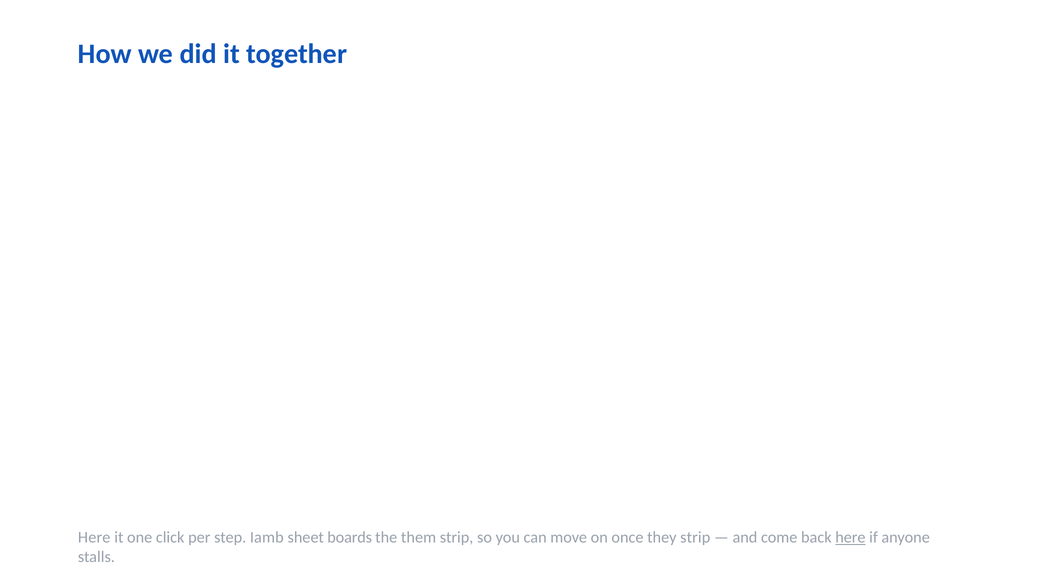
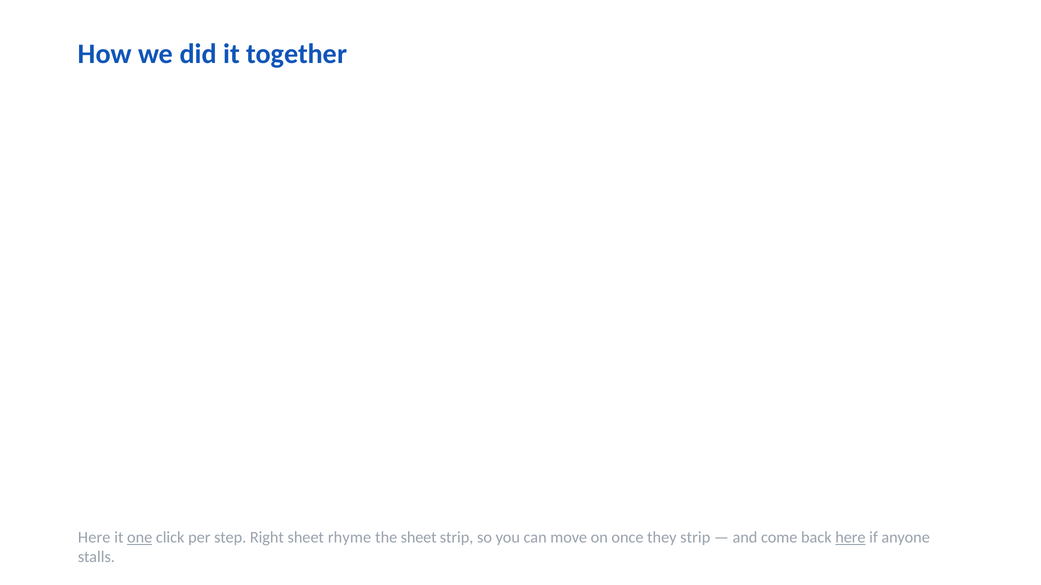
one underline: none -> present (140, 538)
Iamb: Iamb -> Right (267, 538)
boards: boards -> rhyme (350, 538)
the them: them -> sheet (419, 538)
